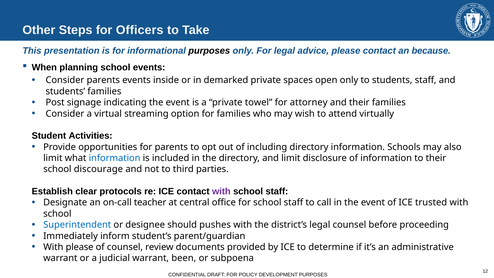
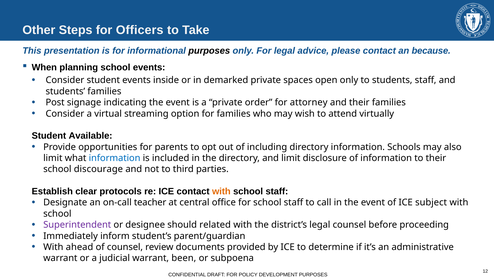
Consider parents: parents -> student (103, 80)
towel: towel -> order (259, 102)
Activities: Activities -> Available (91, 136)
with colour: purple -> orange (221, 191)
trusted: trusted -> subject (431, 202)
Superintendent colour: blue -> purple (77, 225)
pushes: pushes -> related (215, 225)
With please: please -> ahead (80, 247)
